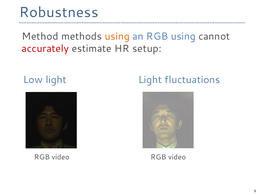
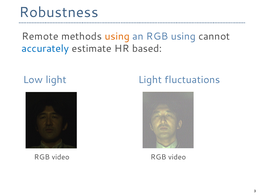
Method: Method -> Remote (40, 36)
accurately colour: red -> blue (45, 48)
setup: setup -> based (147, 48)
